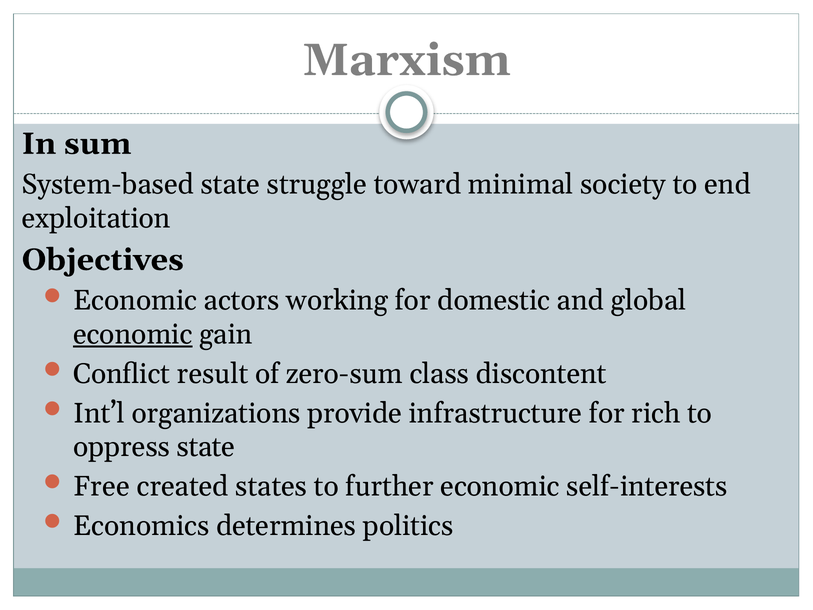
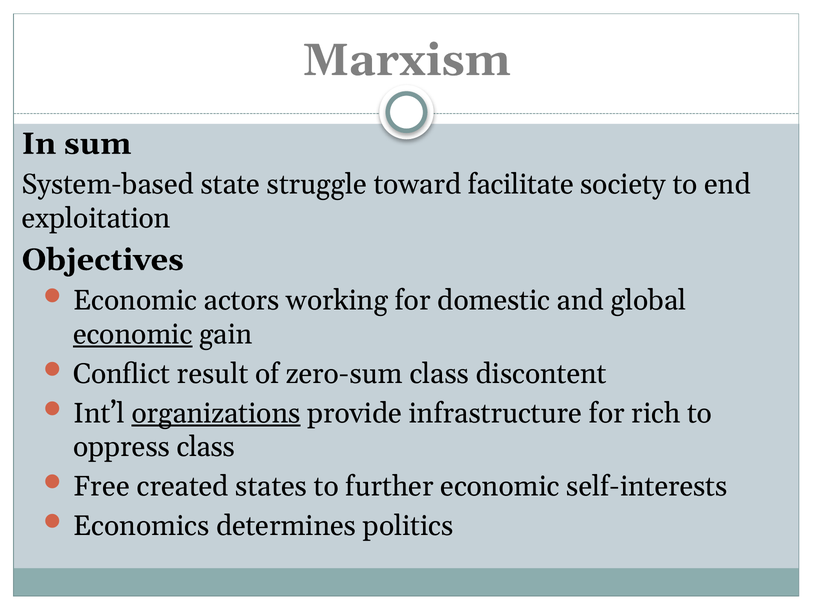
minimal: minimal -> facilitate (521, 184)
organizations underline: none -> present (216, 413)
oppress state: state -> class (206, 447)
